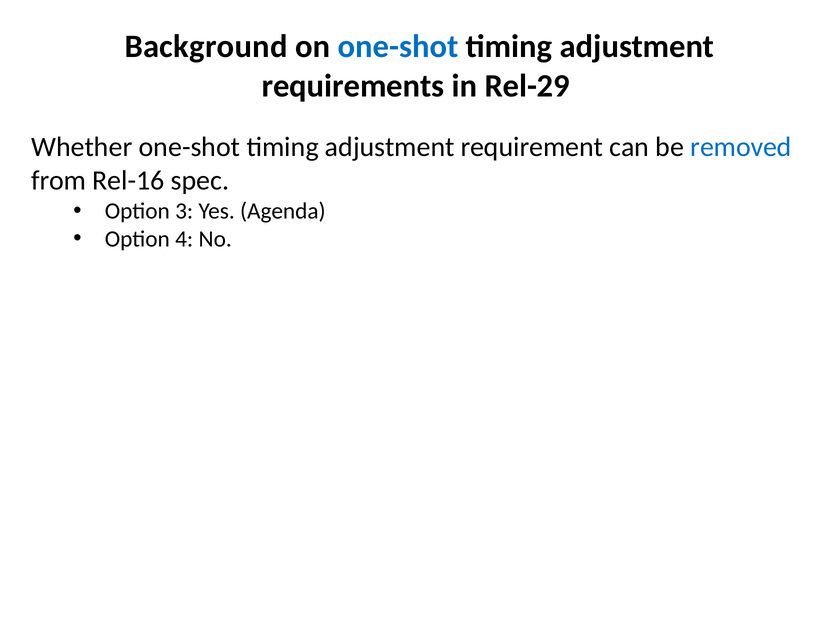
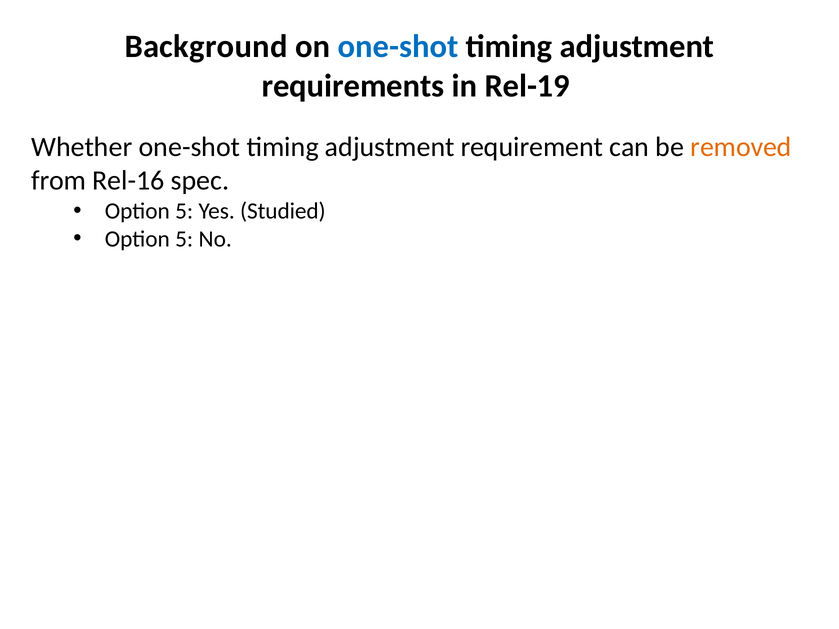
Rel-29: Rel-29 -> Rel-19 (527, 86)
removed colour: blue -> orange (741, 147)
3: 3 -> 5 (184, 211)
Agenda: Agenda -> Studied (283, 211)
4: 4 -> 5 (184, 239)
